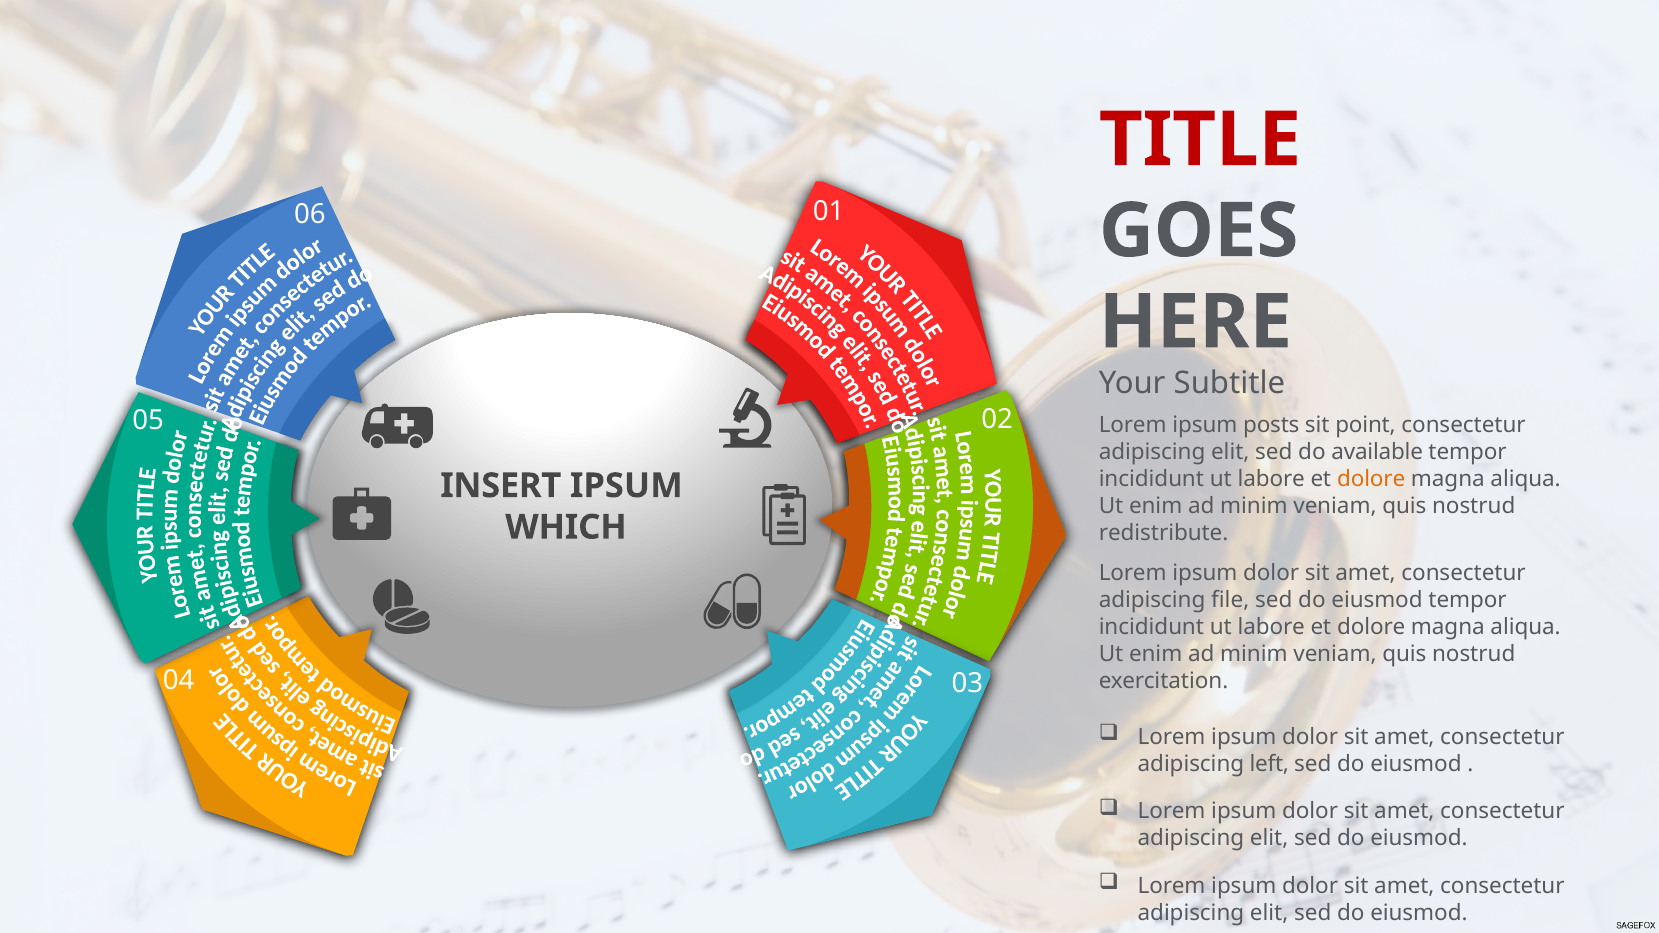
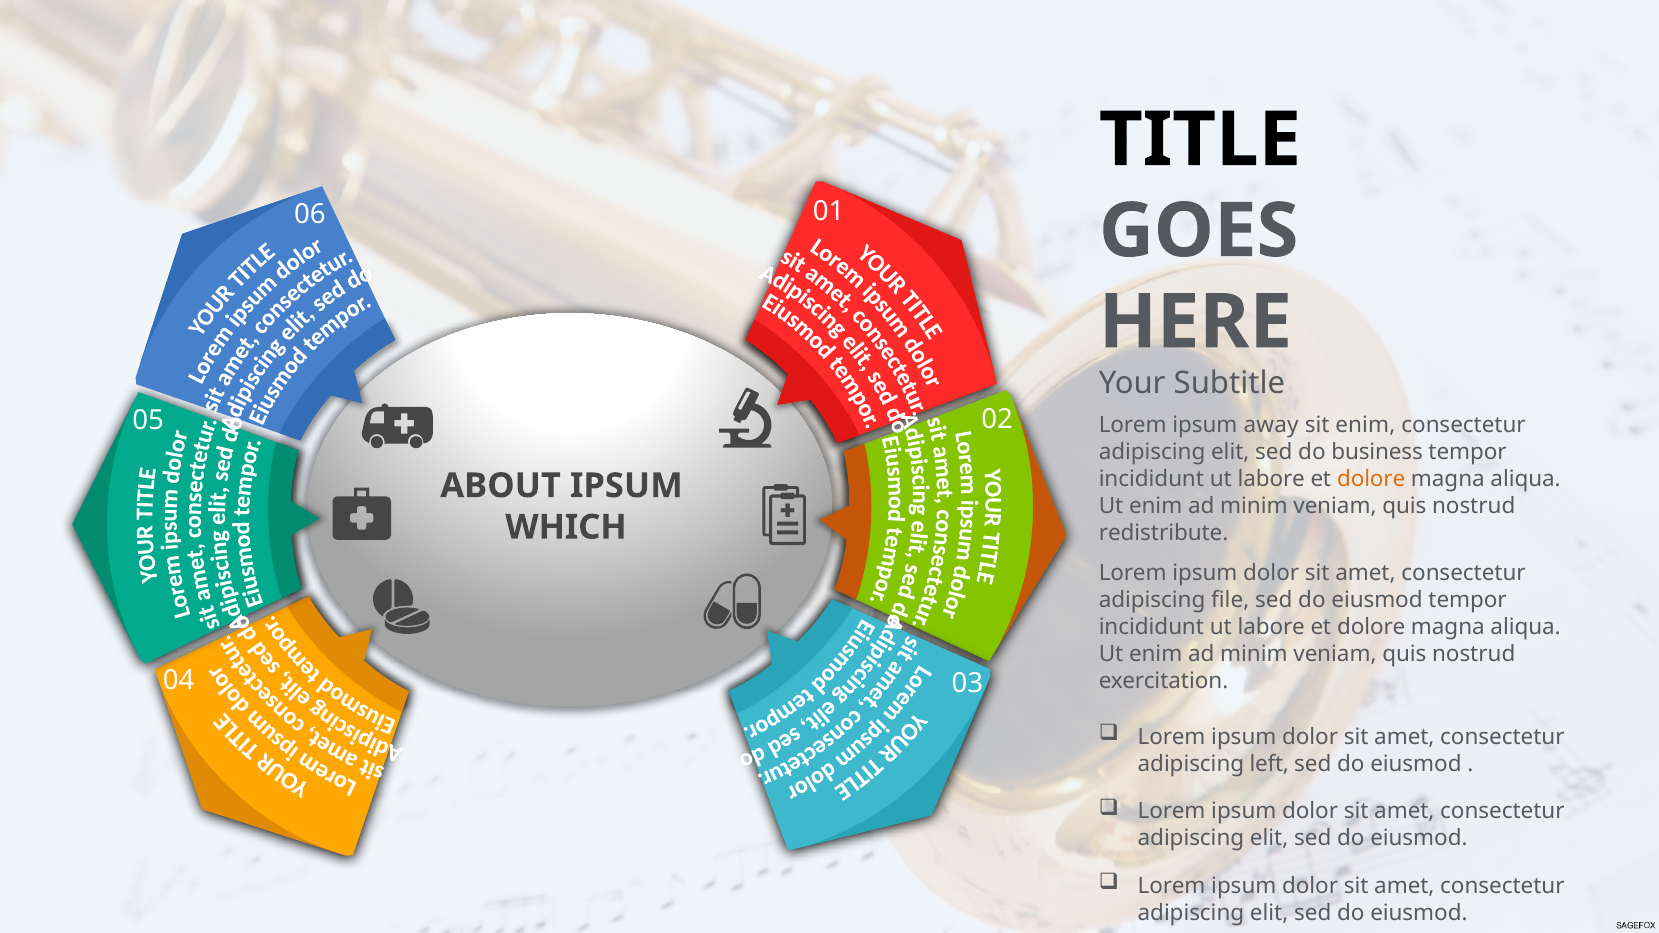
TITLE colour: red -> black (1200, 140)
posts: posts -> away (1271, 426)
sit point: point -> enim (1365, 426)
available: available -> business (1377, 453)
INSERT: INSERT -> ABOUT (501, 486)
